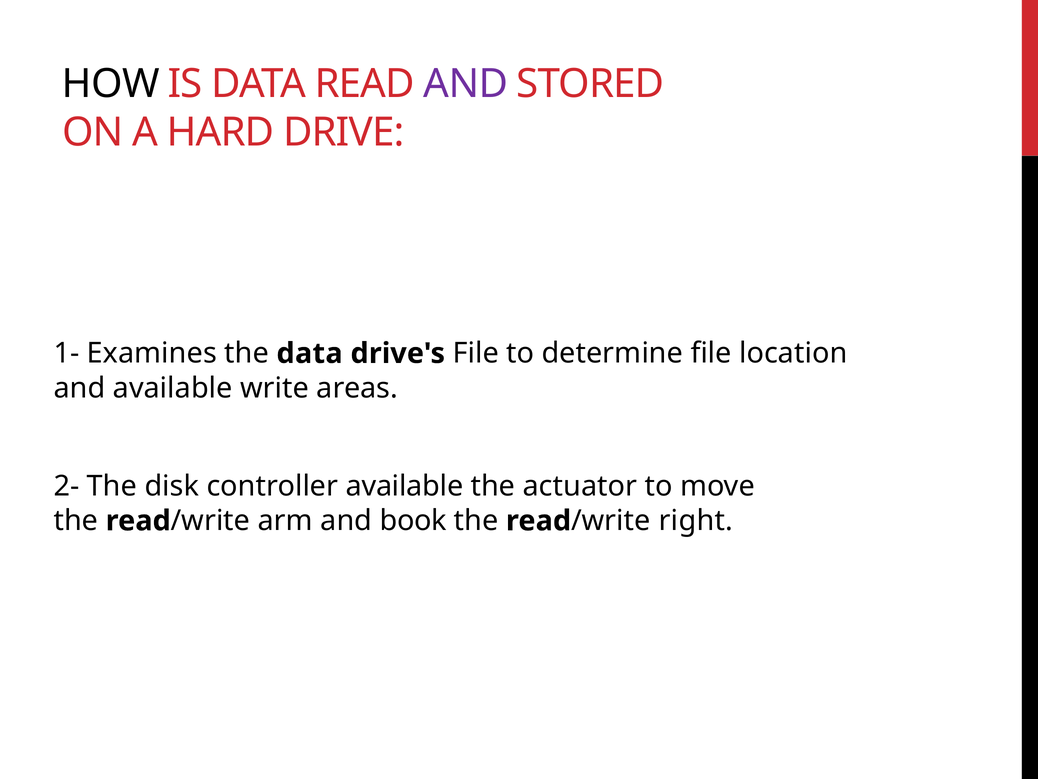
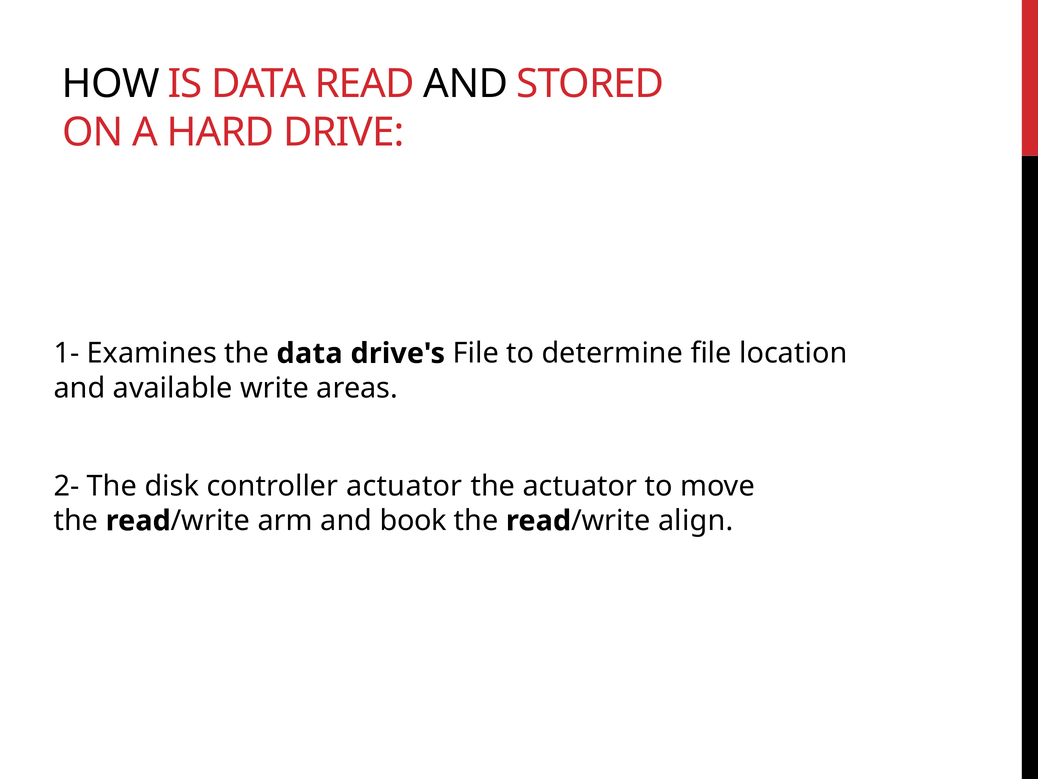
AND colour: purple -> black (466, 84)
controller available: available -> actuator (404, 486)
right: right -> align (696, 521)
